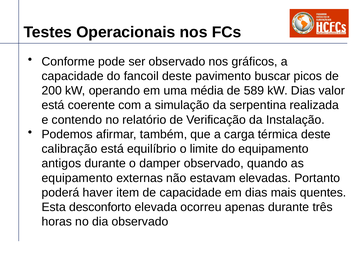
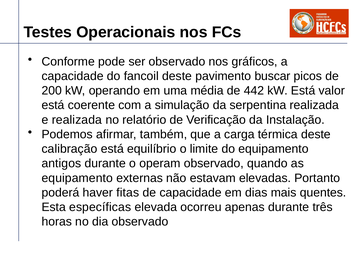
589: 589 -> 442 (254, 91)
kW Dias: Dias -> Está (303, 91)
e contendo: contendo -> realizada (77, 120)
damper: damper -> operam (160, 163)
item: item -> fitas (128, 193)
desconforto: desconforto -> específicas (100, 207)
